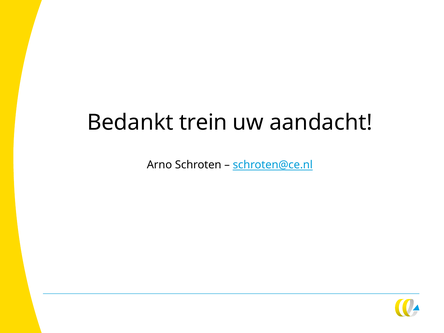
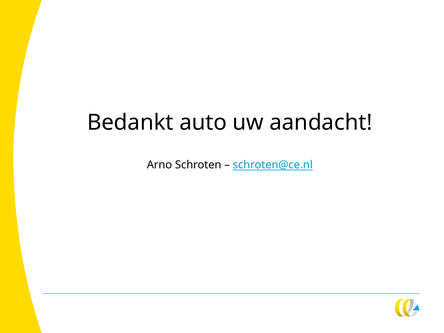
trein: trein -> auto (203, 123)
